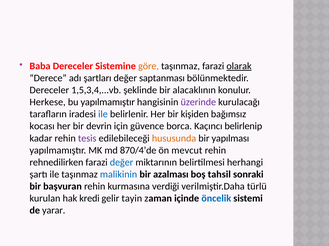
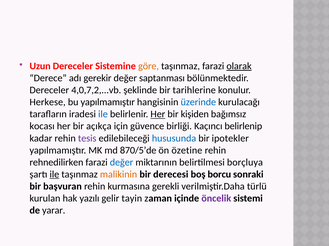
Baba: Baba -> Uzun (40, 66)
şartları: şartları -> gerekir (97, 78)
1,5,3,4,...vb: 1,5,3,4,...vb -> 4,0,7,2,...vb (96, 90)
alacaklının: alacaklının -> tarihlerine (194, 90)
üzerinde colour: purple -> blue (198, 102)
Her underline: none -> present (158, 115)
devrin: devrin -> açıkça (99, 127)
borca: borca -> birliği (179, 127)
hususunda colour: orange -> blue (174, 139)
yapılması: yapılması -> ipotekler (230, 139)
870/4’de: 870/4’de -> 870/5’de (138, 151)
mevcut: mevcut -> özetine (187, 151)
herhangi: herhangi -> borçluya (245, 163)
ile underline: none -> present (54, 175)
malikinin colour: blue -> orange (119, 175)
azalması: azalması -> derecesi (171, 175)
tahsil: tahsil -> borcu (219, 175)
verdiği: verdiği -> gerekli (166, 187)
kredi: kredi -> yazılı (89, 199)
öncelik colour: blue -> purple (216, 199)
